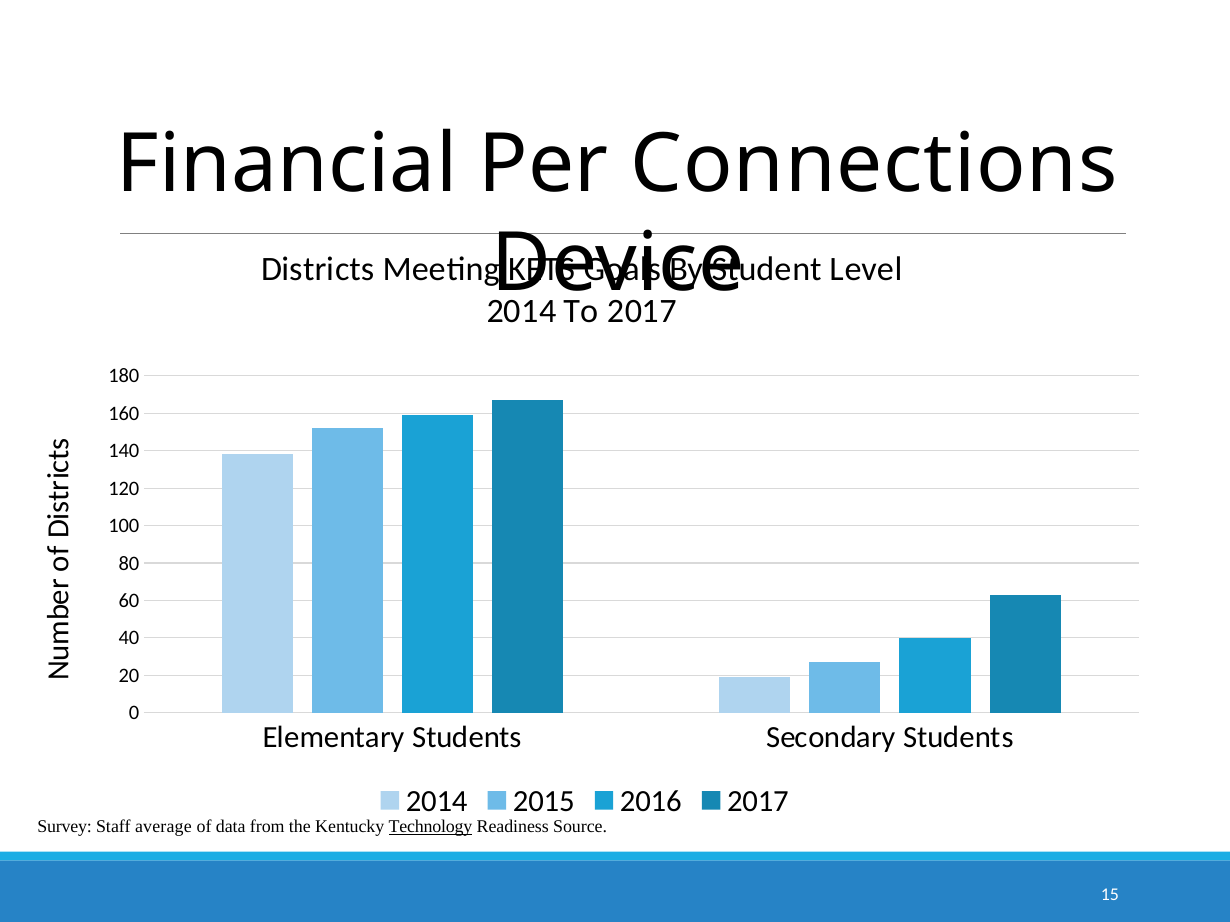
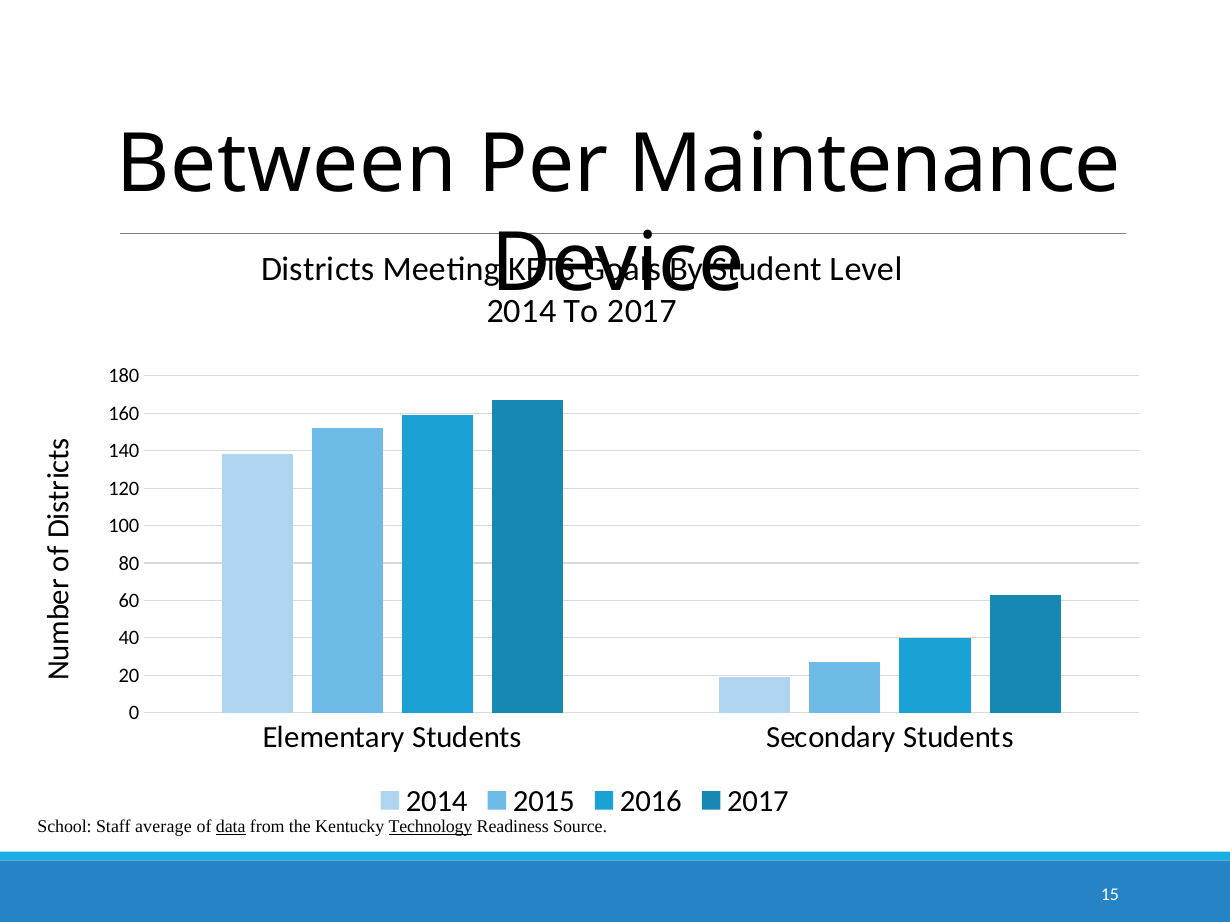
Financial: Financial -> Between (287, 165)
Connections: Connections -> Maintenance (875, 165)
Survey: Survey -> School (65, 827)
data underline: none -> present (231, 827)
